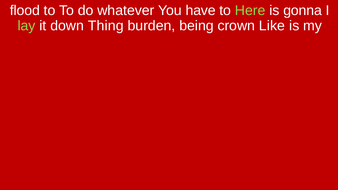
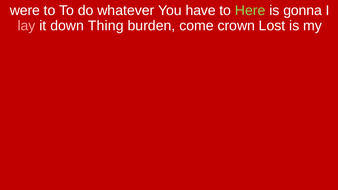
flood: flood -> were (25, 10)
lay colour: light green -> pink (27, 26)
being: being -> come (196, 26)
Like: Like -> Lost (272, 26)
